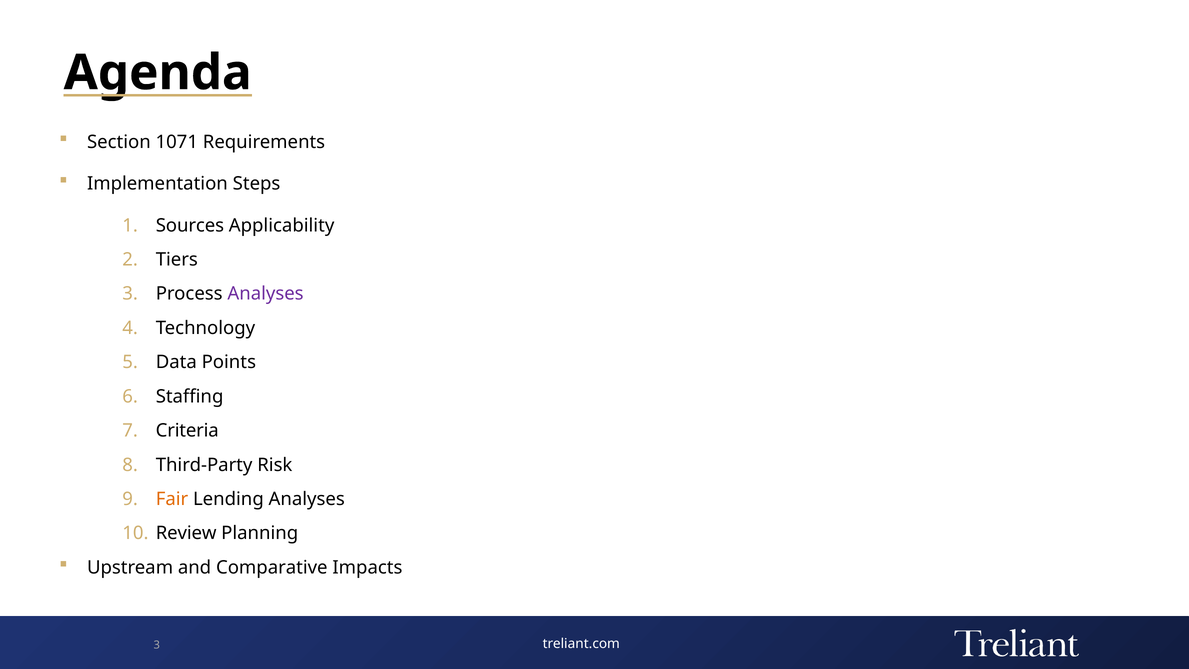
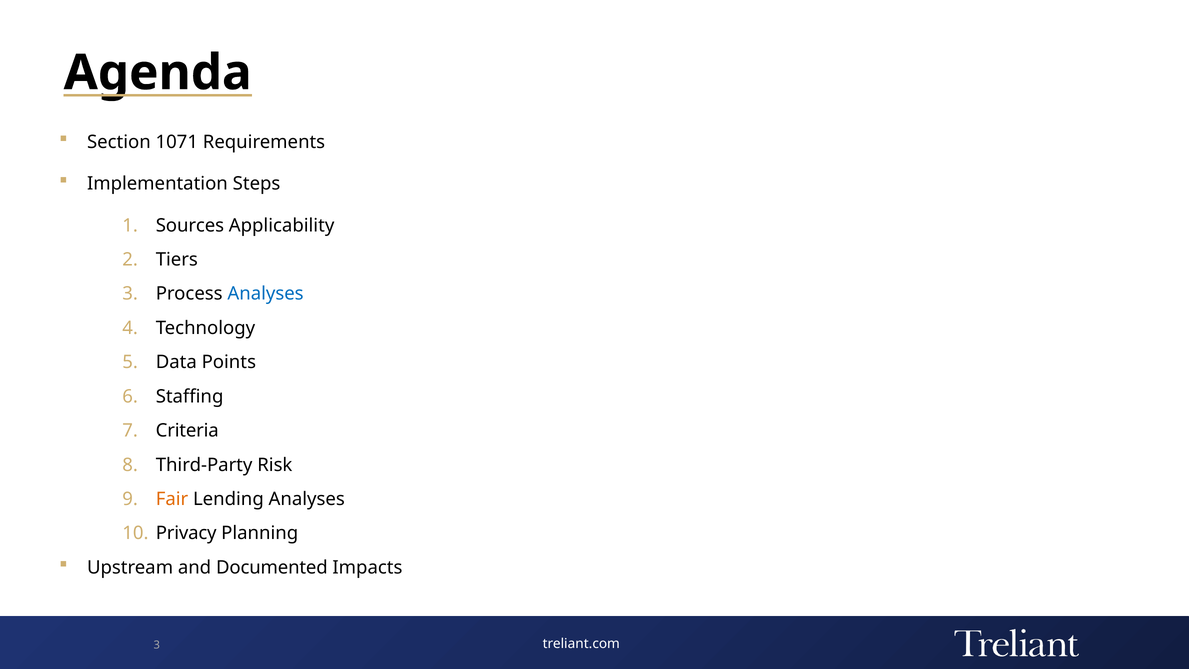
Analyses colour: purple -> blue (266, 294)
Review: Review -> Privacy (186, 533)
Comparative: Comparative -> Documented (272, 567)
